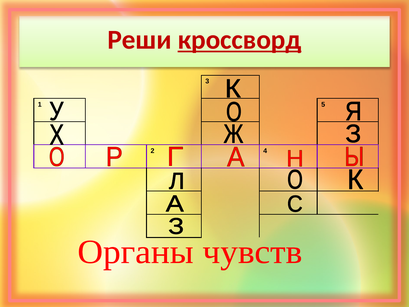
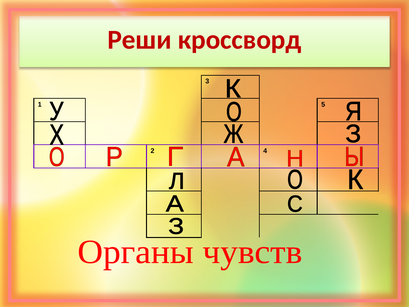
кроссворд underline: present -> none (240, 40)
